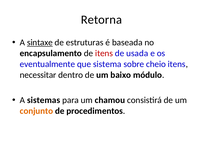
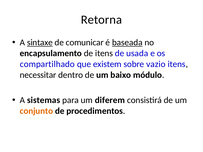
estruturas: estruturas -> comunicar (85, 43)
baseada underline: none -> present (127, 43)
itens colour: red -> black (104, 53)
eventualmente: eventualmente -> compartilhado (47, 64)
sistema: sistema -> existem (107, 64)
cheio: cheio -> vazio (156, 64)
chamou: chamou -> diferem (110, 100)
